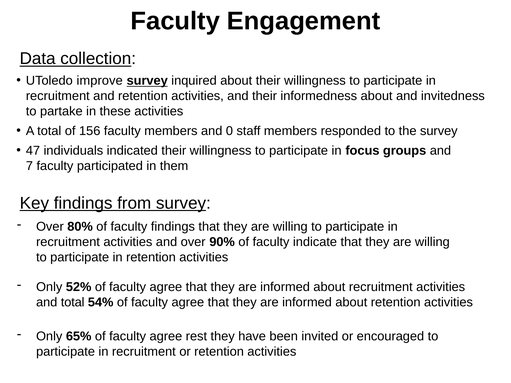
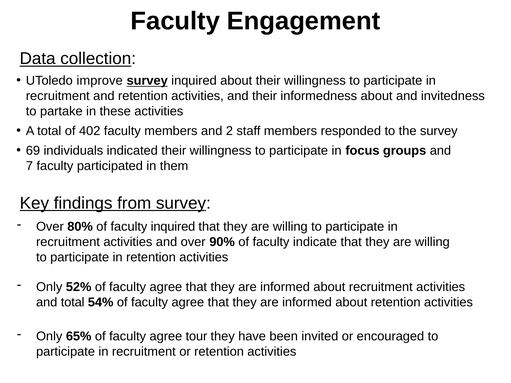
156: 156 -> 402 (90, 131)
0: 0 -> 2 (229, 131)
47: 47 -> 69 (33, 151)
faculty findings: findings -> inquired (173, 227)
rest: rest -> tour (196, 337)
